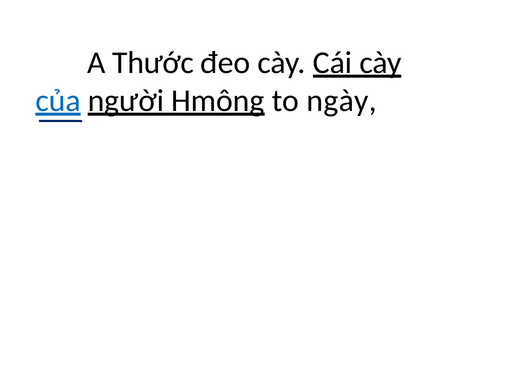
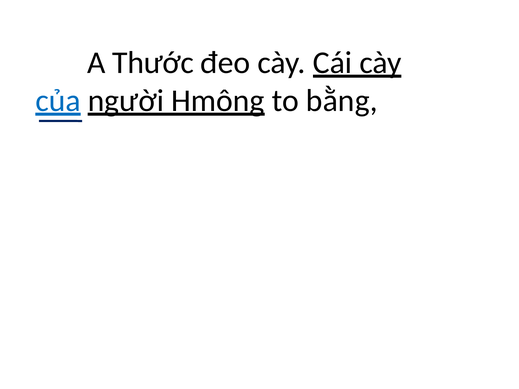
ngày: ngày -> bằng (342, 101)
